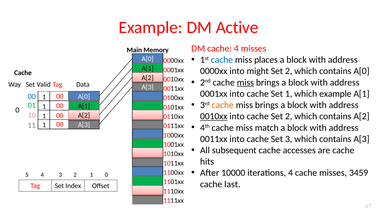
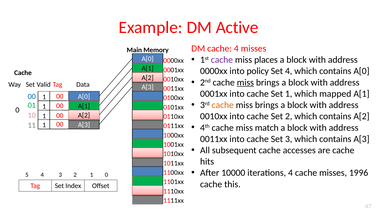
cache colour: blue -> purple (222, 60)
might: might -> policy (258, 71)
2: 2 -> 4 (289, 71)
which example: example -> mapped (335, 94)
0010xx underline: present -> none (214, 116)
3459: 3459 -> 1996 (359, 173)
last: last -> this (232, 184)
